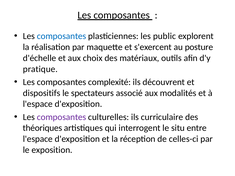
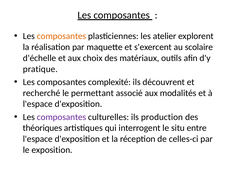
composantes colour: blue -> orange (62, 36)
public: public -> atelier (165, 36)
posture: posture -> scolaire (199, 47)
dispositifs: dispositifs -> recherché (42, 93)
spectateurs: spectateurs -> permettant (92, 93)
curriculaire: curriculaire -> production (162, 117)
